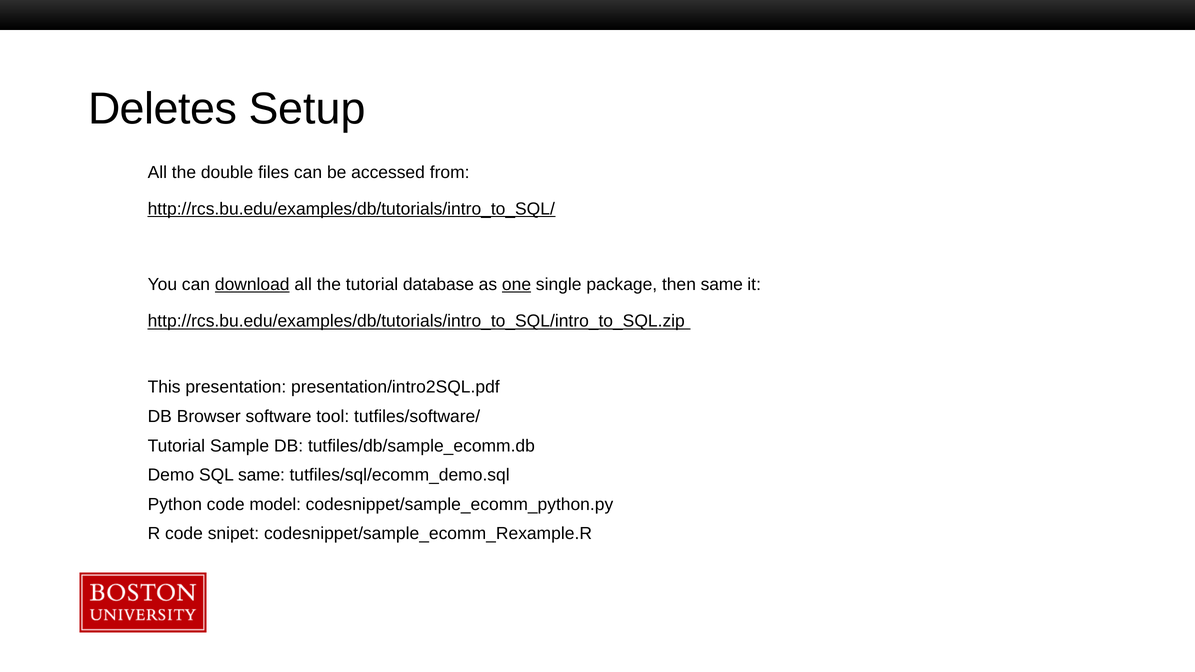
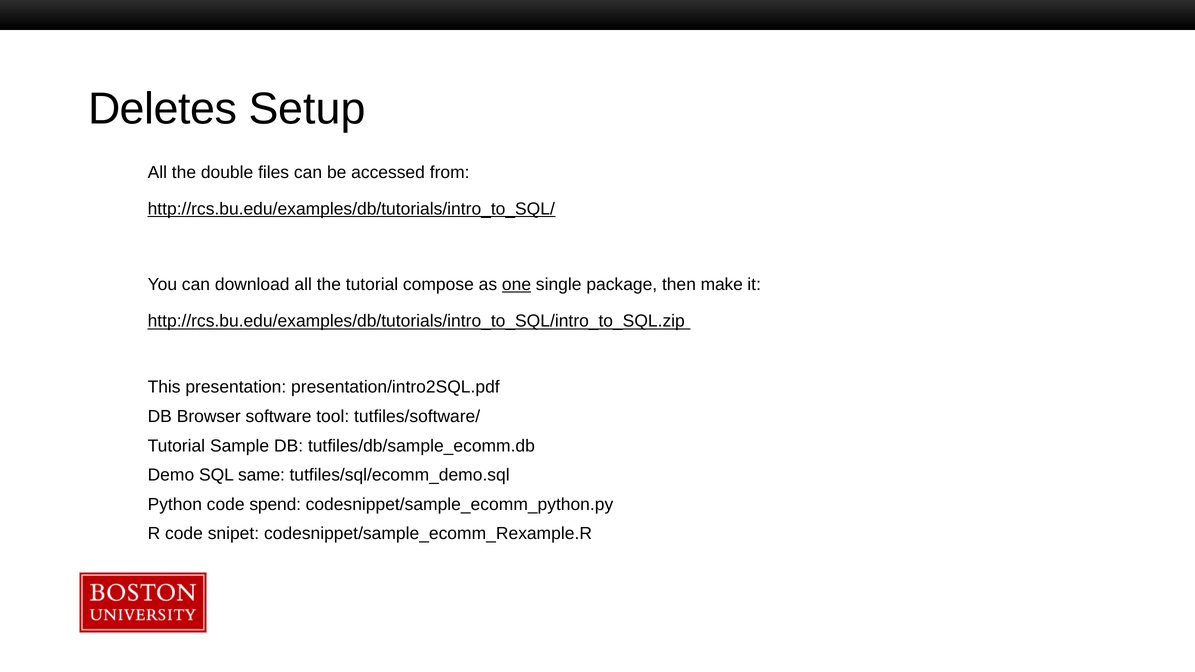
download underline: present -> none (252, 285)
database: database -> compose (438, 285)
then same: same -> make (722, 285)
model: model -> spend (275, 504)
